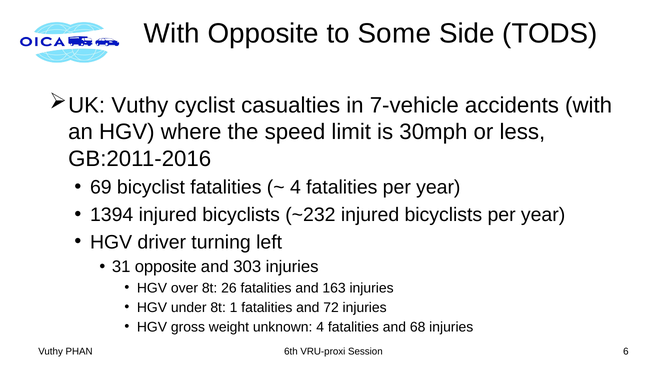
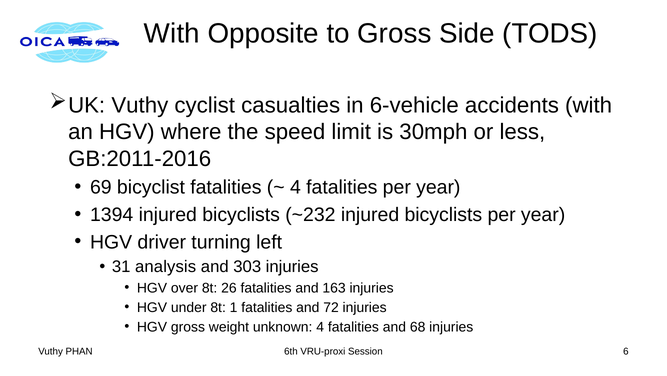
to Some: Some -> Gross (394, 34)
7-vehicle: 7-vehicle -> 6-vehicle (414, 105)
31 opposite: opposite -> analysis (166, 266)
